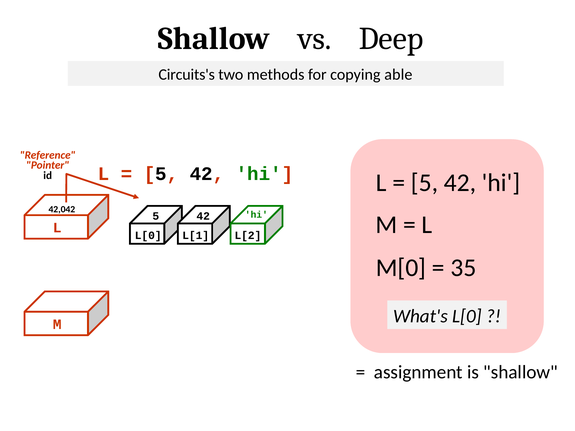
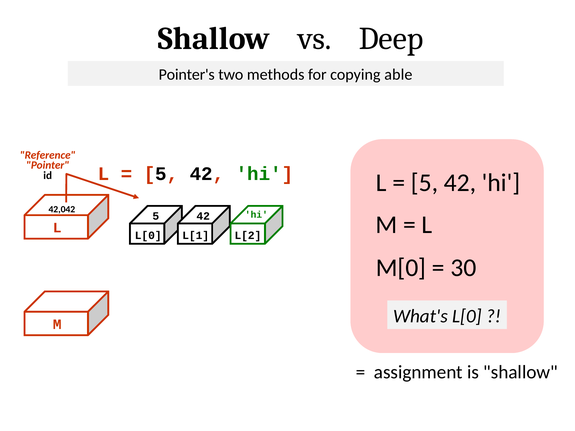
Circuits's: Circuits's -> Pointer's (187, 75)
35: 35 -> 30 (463, 268)
